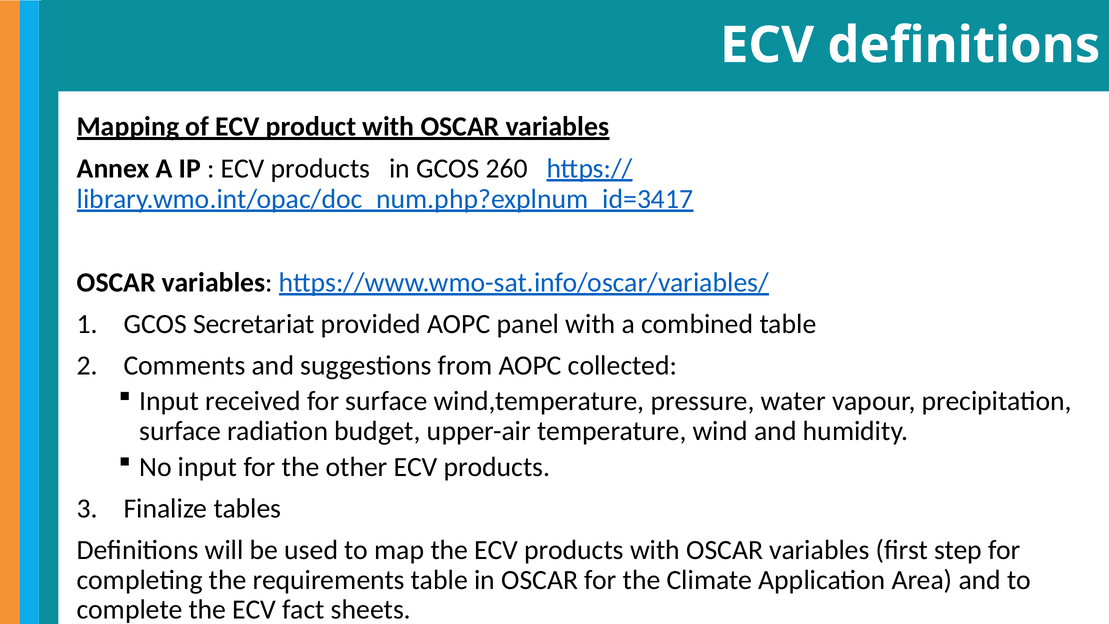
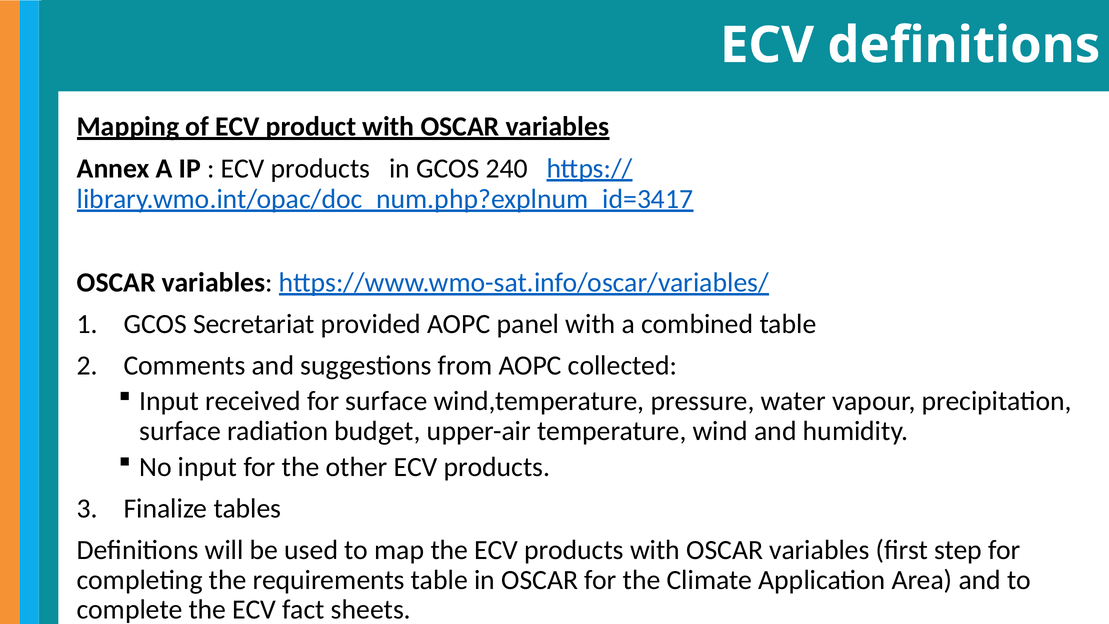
260: 260 -> 240 (507, 168)
